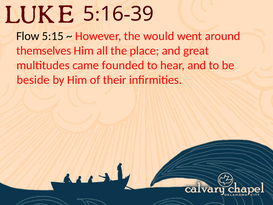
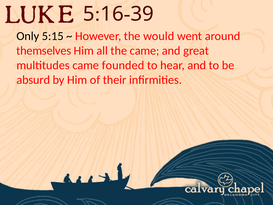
Flow: Flow -> Only (28, 36)
the place: place -> came (145, 51)
beside: beside -> absurd (33, 80)
